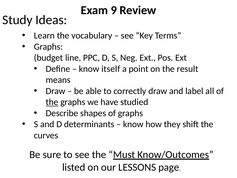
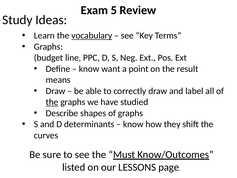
9: 9 -> 5 (114, 10)
vocabulary underline: none -> present (92, 36)
itself: itself -> want (111, 69)
